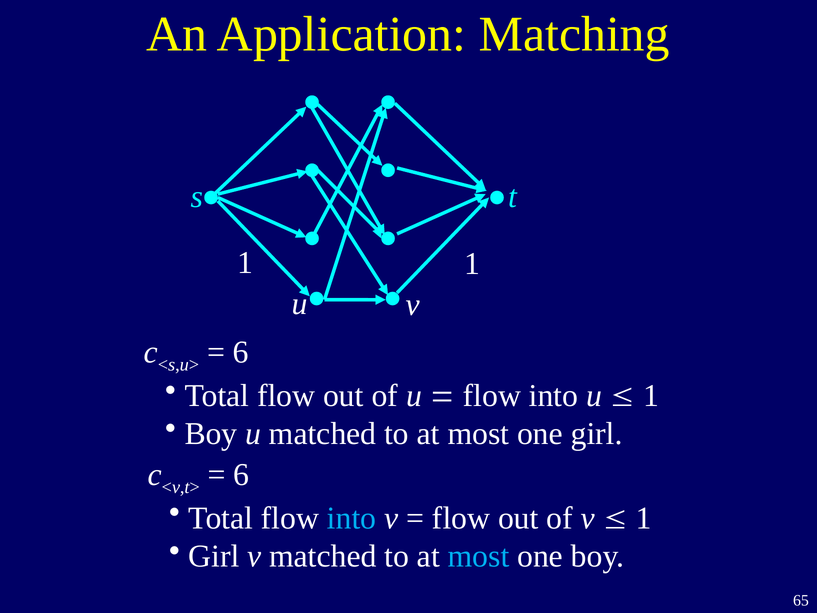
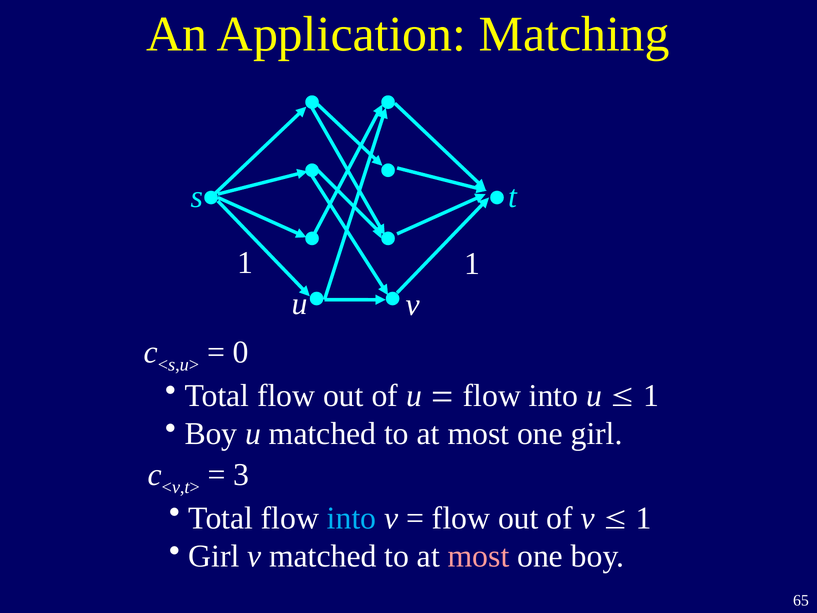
6: 6 -> 0 (241, 352)
6: 6 -> 3 (241, 475)
most colour: light blue -> pink (479, 556)
